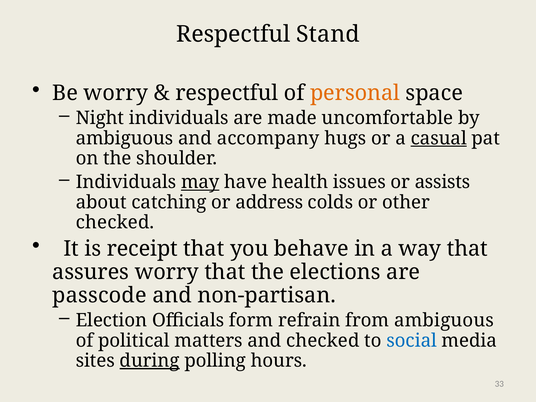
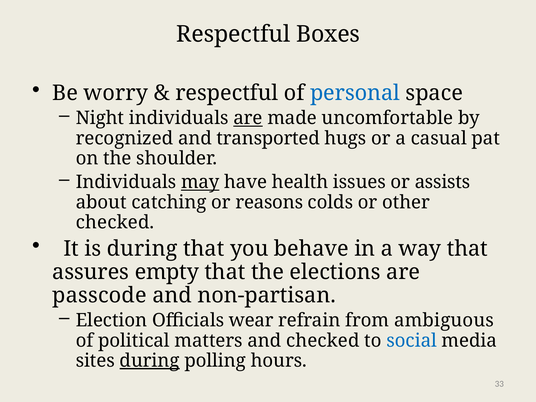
Stand: Stand -> Boxes (328, 34)
personal colour: orange -> blue (355, 93)
are underline: none -> present (248, 118)
ambiguous: ambiguous -> recognized (124, 138)
accompany: accompany -> transported (268, 138)
casual underline: present -> none (439, 138)
address: address -> reasons (269, 202)
is receipt: receipt -> during (142, 249)
assures worry: worry -> empty (167, 272)
form: form -> wear (251, 320)
